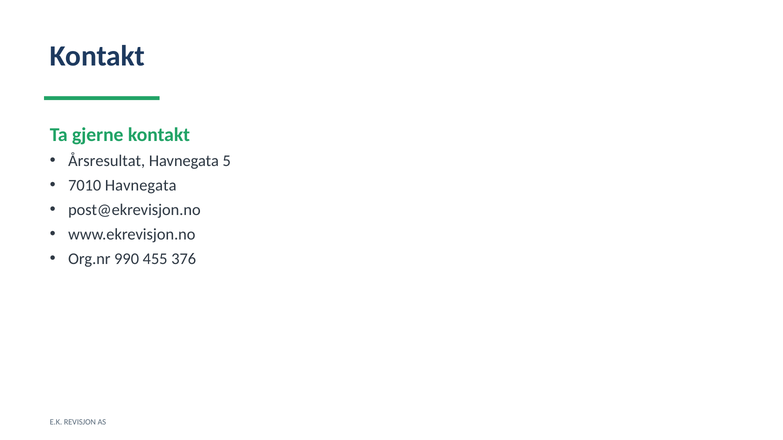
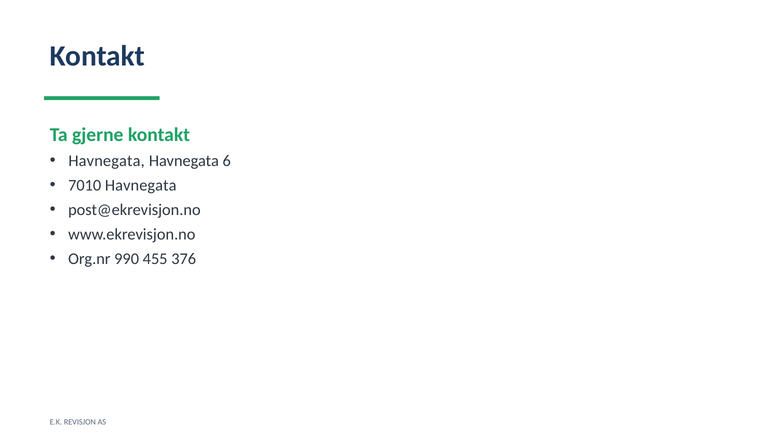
Årsresultat: Årsresultat -> Havnegata (107, 161)
5: 5 -> 6 (227, 161)
